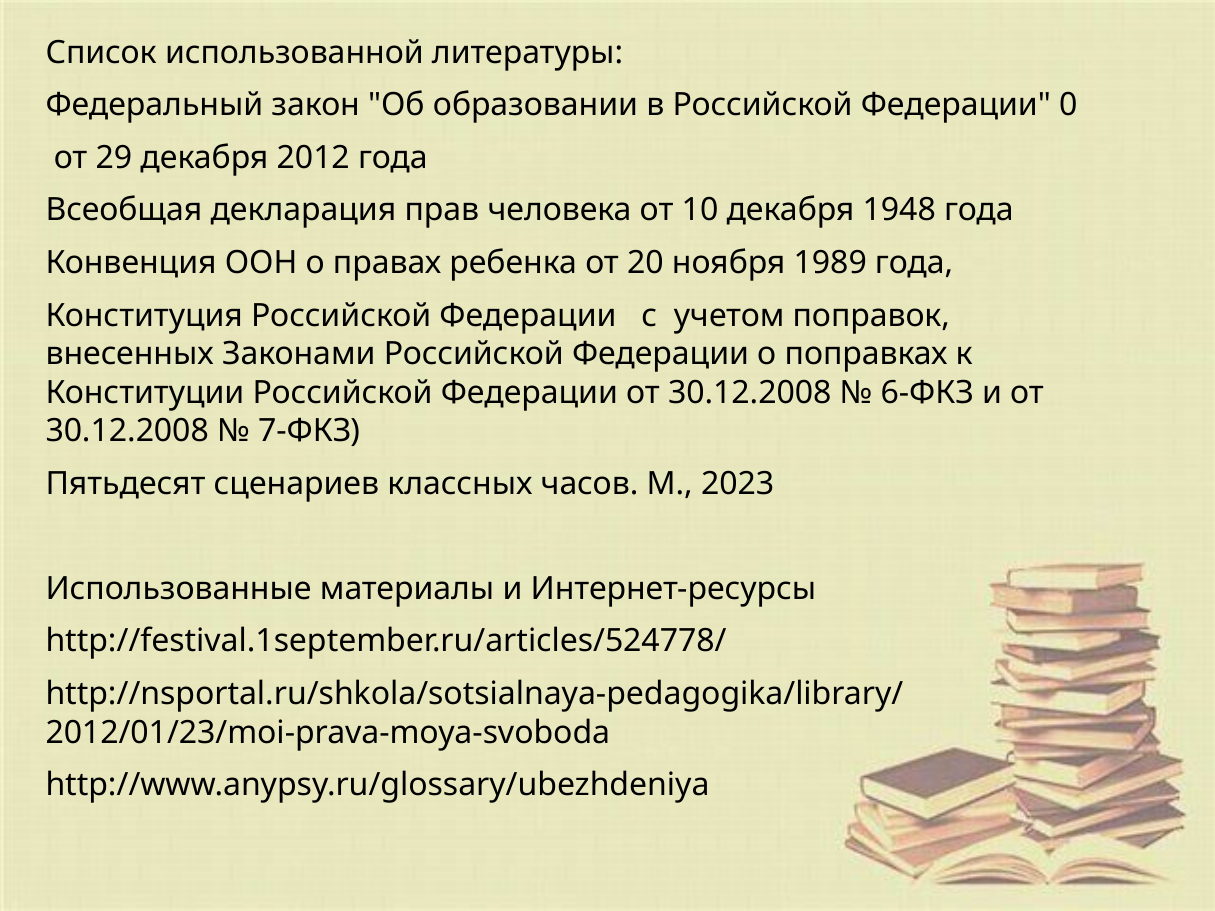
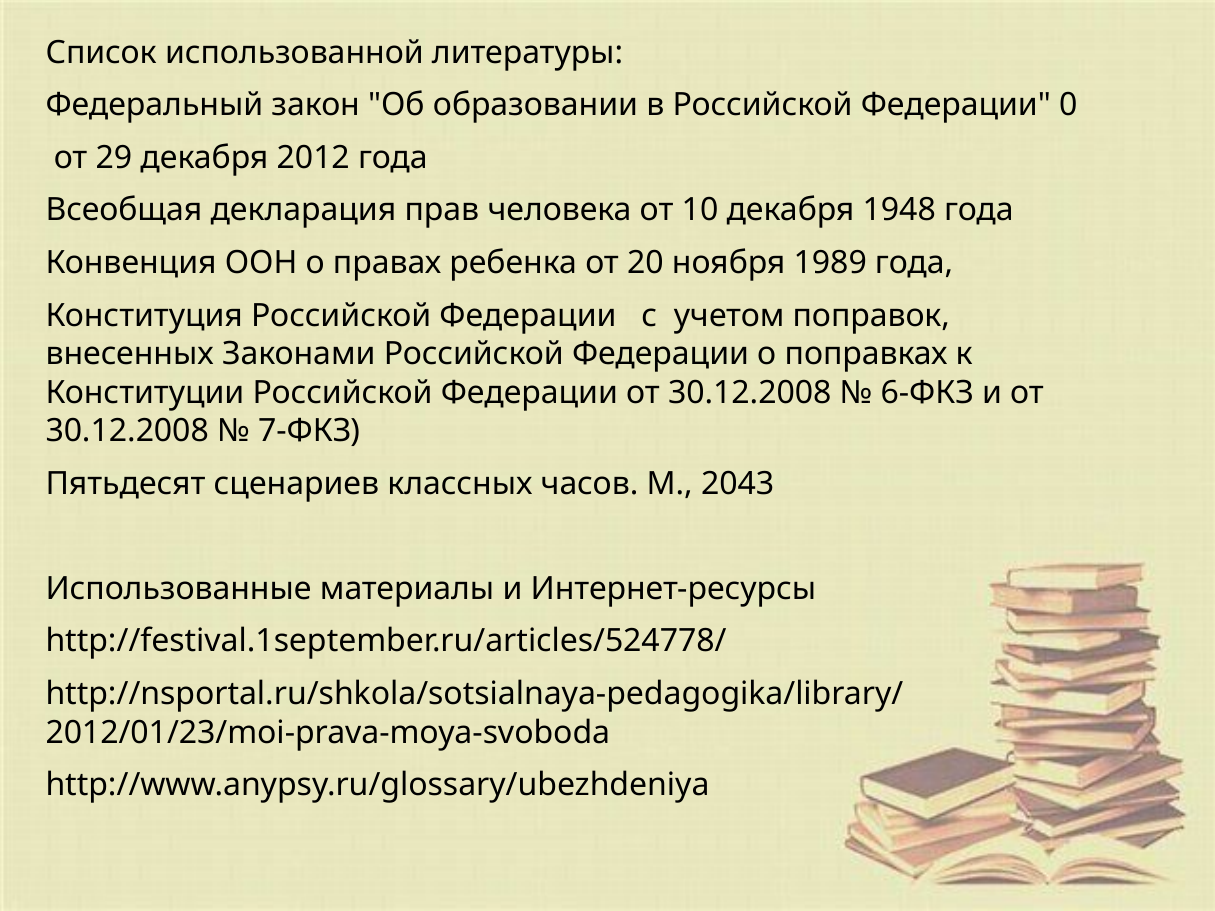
2023: 2023 -> 2043 (738, 484)
